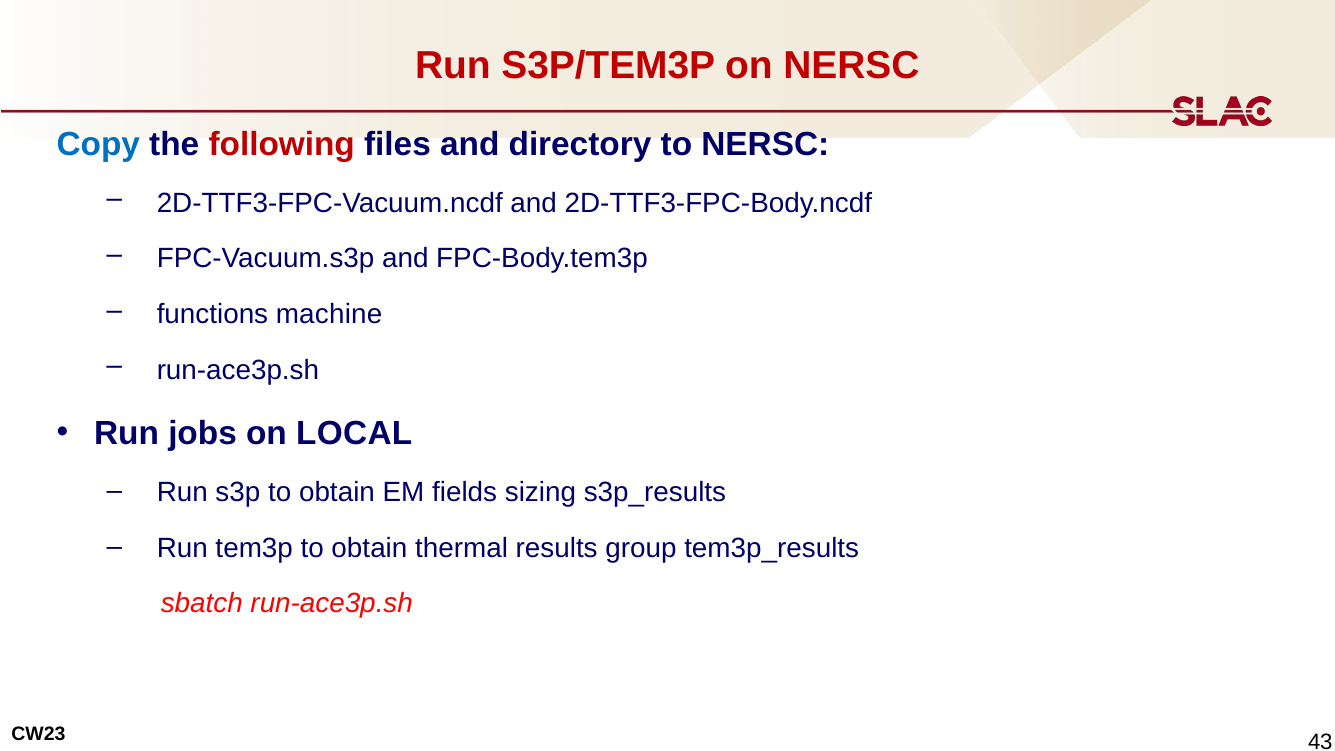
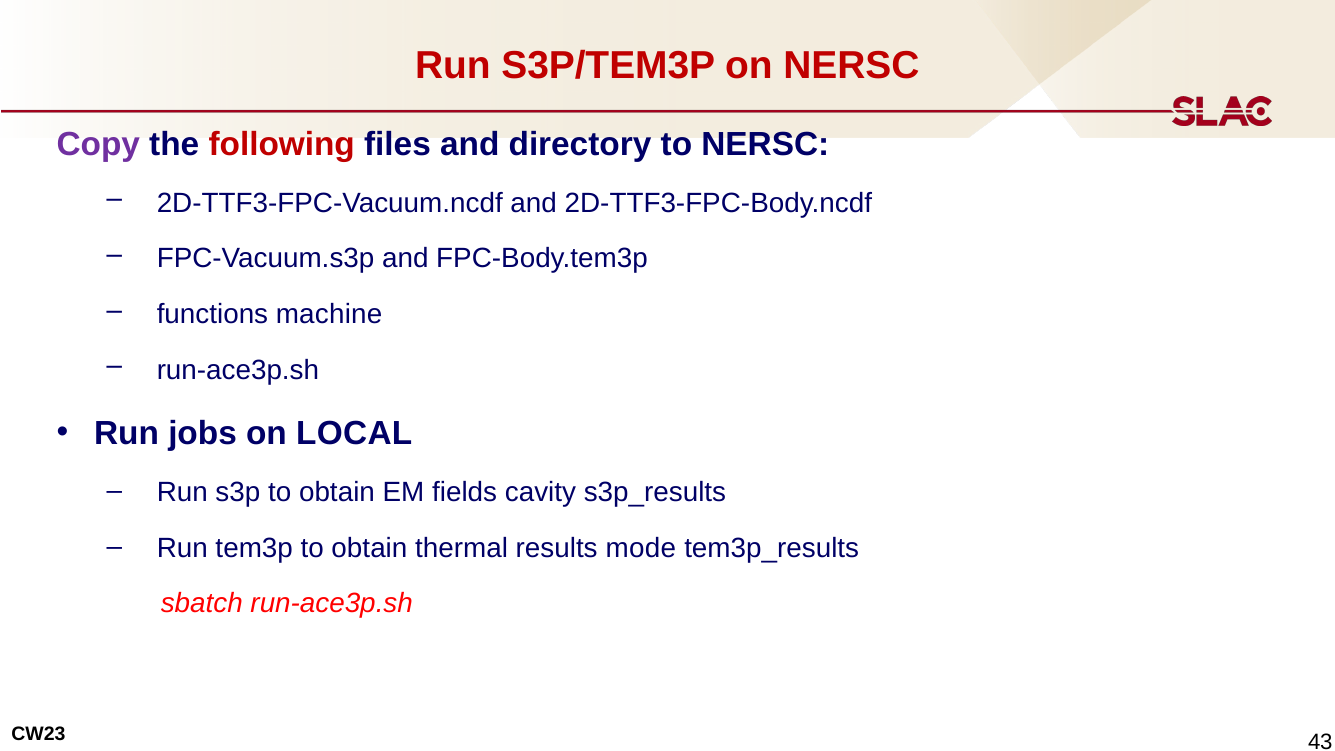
Copy colour: blue -> purple (98, 145)
sizing: sizing -> cavity (540, 492)
group: group -> mode (641, 548)
